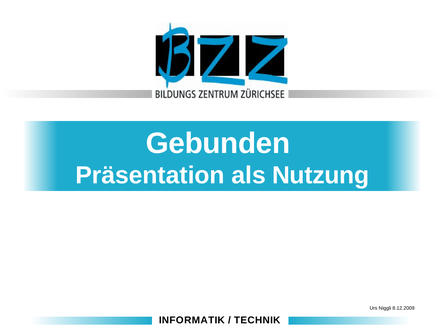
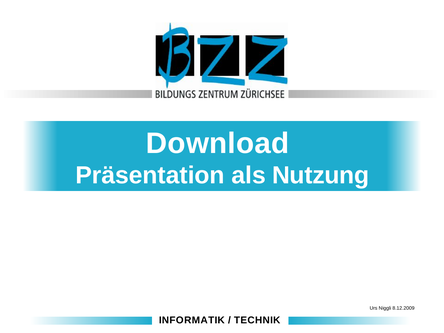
Gebunden: Gebunden -> Download (218, 143)
